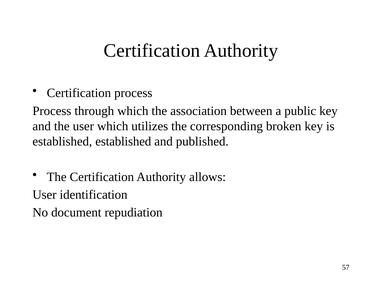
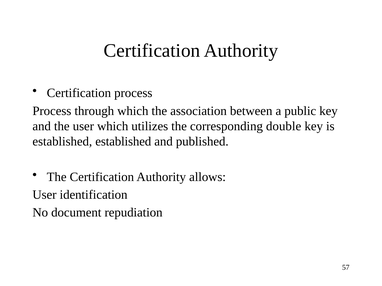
broken: broken -> double (284, 126)
